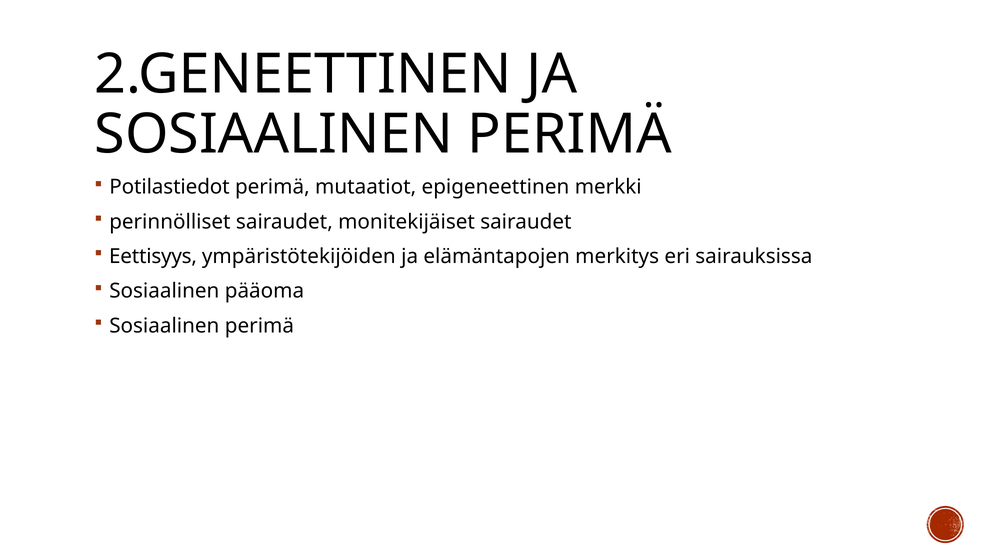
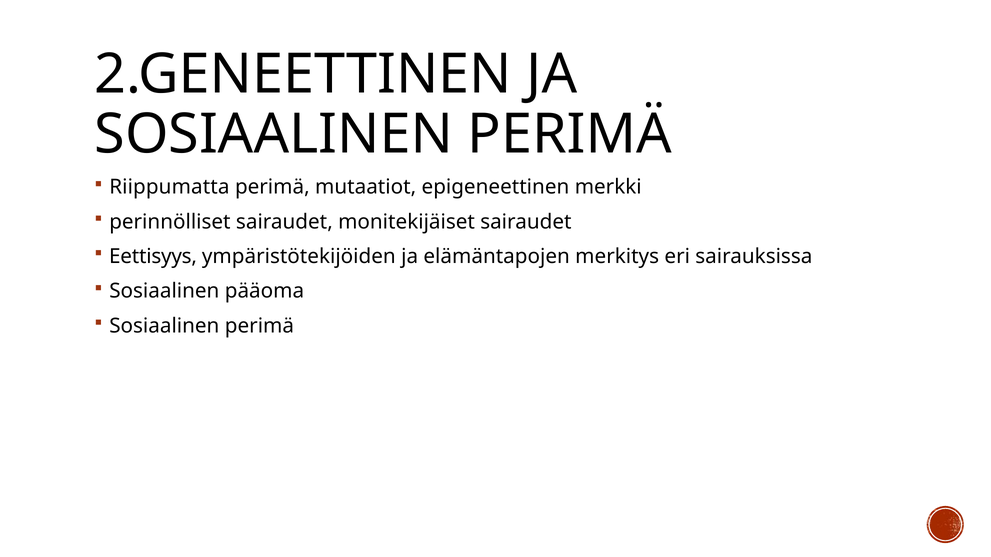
Potilastiedot: Potilastiedot -> Riippumatta (169, 187)
